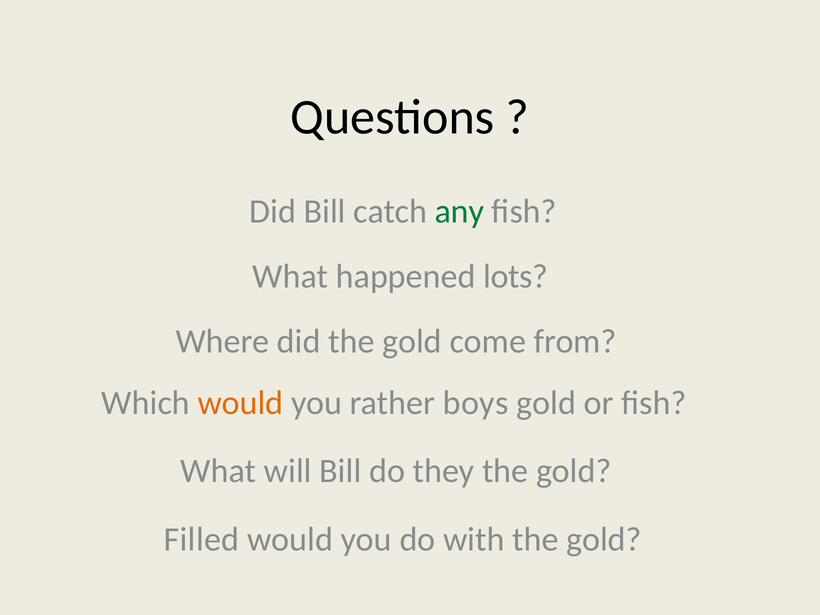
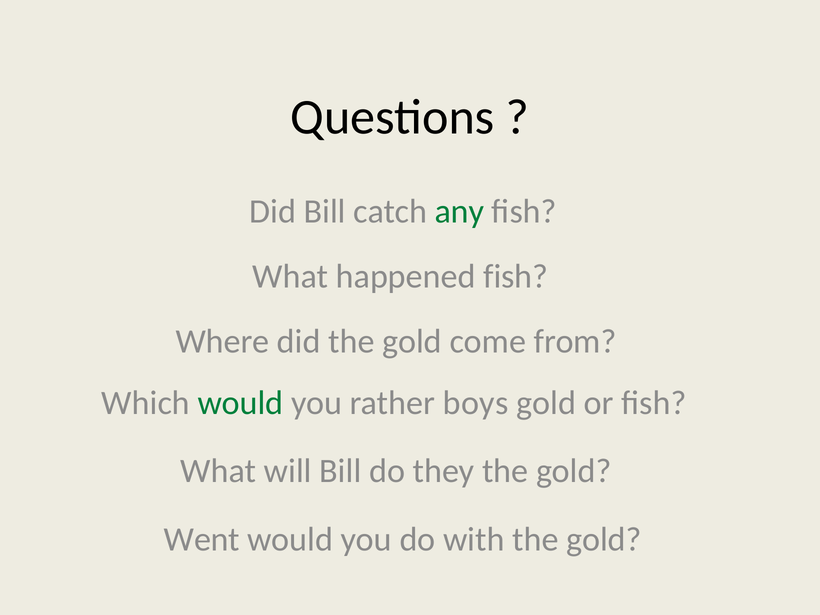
happened lots: lots -> fish (516, 276)
would colour: orange -> green (240, 403)
Filled: Filled -> Went (202, 539)
